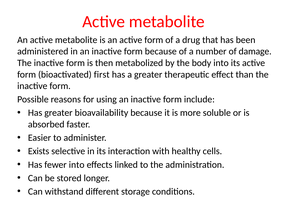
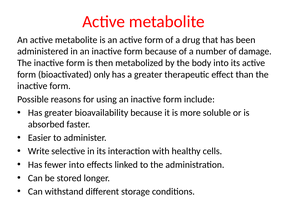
first: first -> only (102, 74)
Exists: Exists -> Write (39, 151)
